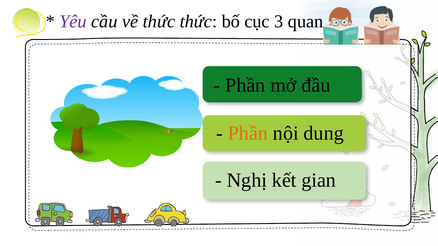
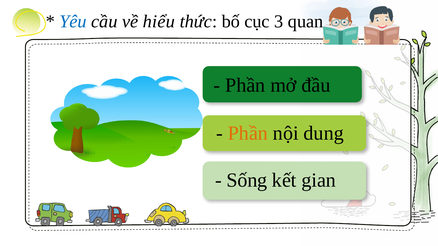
Yêu colour: purple -> blue (73, 22)
về thức: thức -> hiểu (159, 22)
Nghị: Nghị -> Sống (247, 180)
